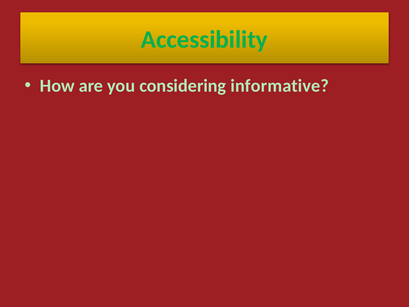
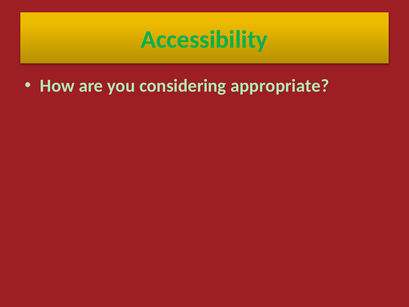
informative: informative -> appropriate (280, 86)
